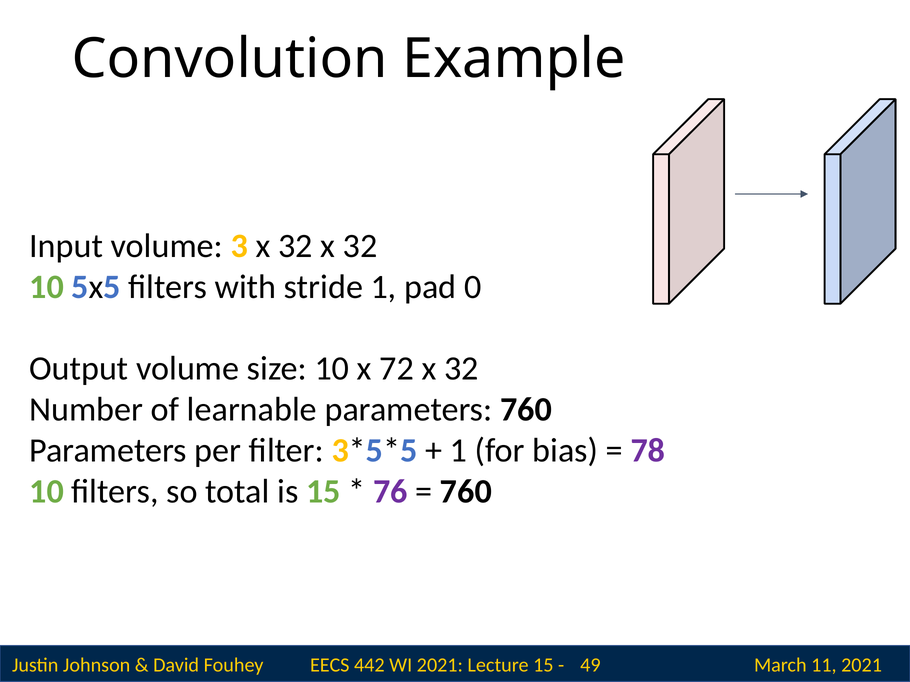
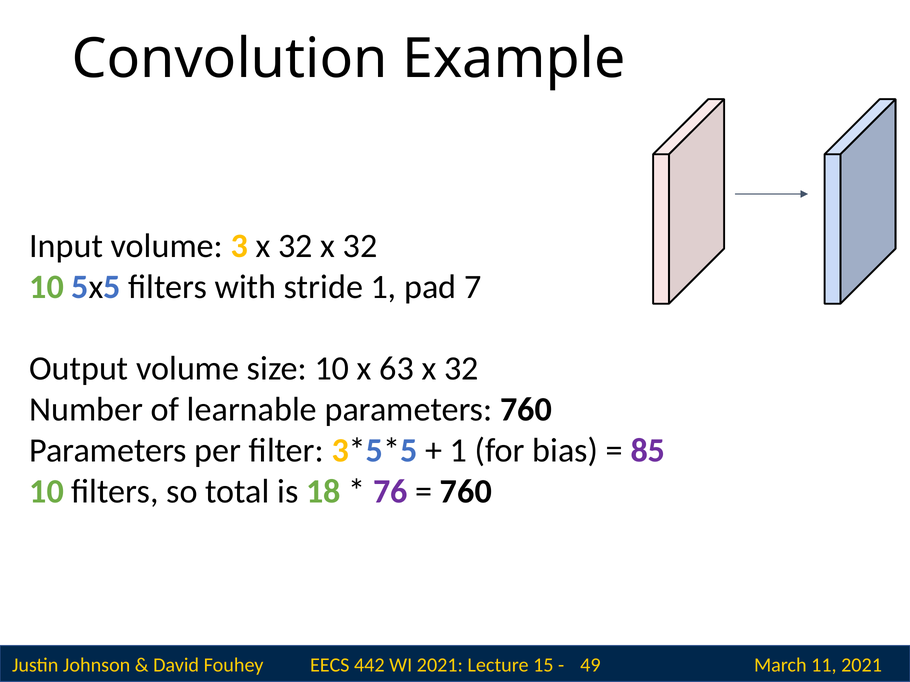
0: 0 -> 7 (473, 287)
72: 72 -> 63 (397, 369)
78: 78 -> 85 (648, 451)
is 15: 15 -> 18 (323, 492)
